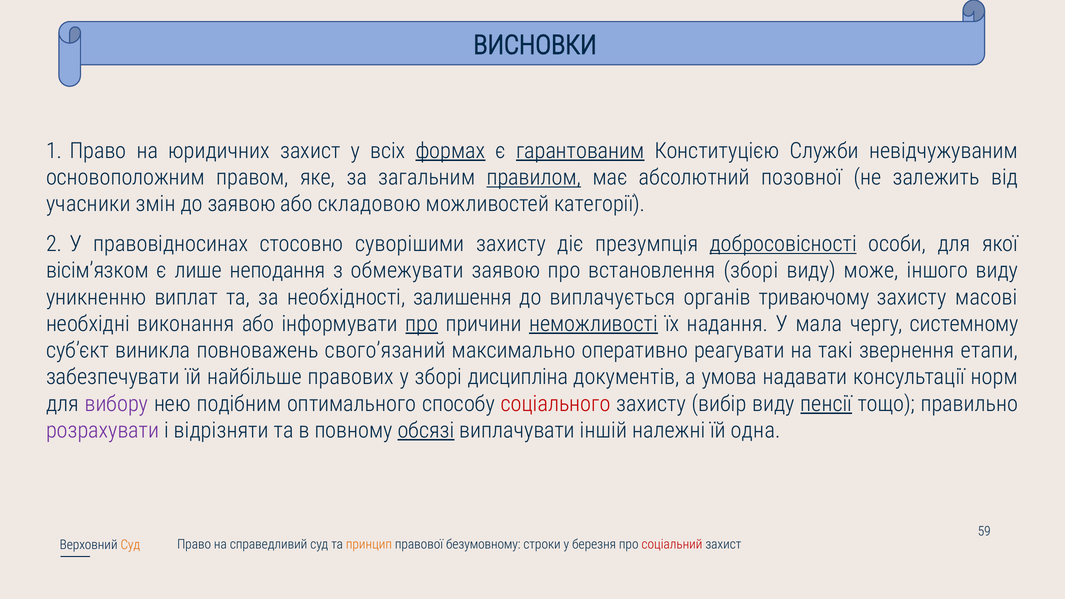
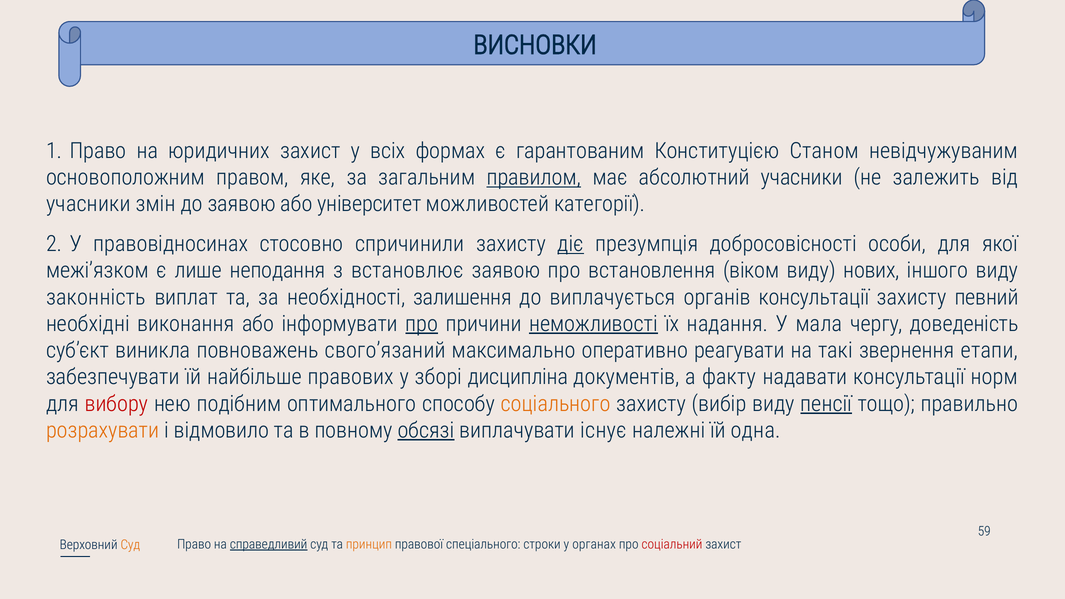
формах underline: present -> none (450, 151)
гарантованим underline: present -> none (580, 151)
Служби: Служби -> Станом (824, 151)
абсолютний позовної: позовної -> учасники (802, 177)
складовою: складовою -> університет (369, 204)
суворішими: суворішими -> спричинили (410, 244)
діє underline: none -> present (571, 244)
добросовісності underline: present -> none (783, 244)
вісім’язком: вісім’язком -> межі’язком (97, 271)
обмежувати: обмежувати -> встановлює (407, 271)
встановлення зборі: зборі -> віком (751, 271)
може: може -> нових (871, 271)
уникненню: уникненню -> законність (96, 297)
органів триваючому: триваючому -> консультації (814, 297)
масові: масові -> певний (987, 297)
системному: системному -> доведеність (964, 324)
умова: умова -> факту (729, 377)
вибору colour: purple -> red (116, 404)
соціального colour: red -> orange (556, 404)
розрахувати colour: purple -> orange (103, 430)
відрізняти: відрізняти -> відмовило (221, 430)
іншій: іншій -> існує (604, 430)
справедливий underline: none -> present (269, 544)
безумовному: безумовному -> спеціального (483, 544)
березня: березня -> органах (594, 544)
